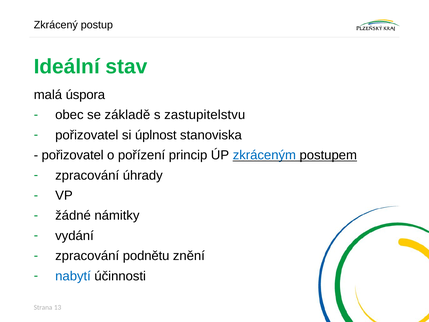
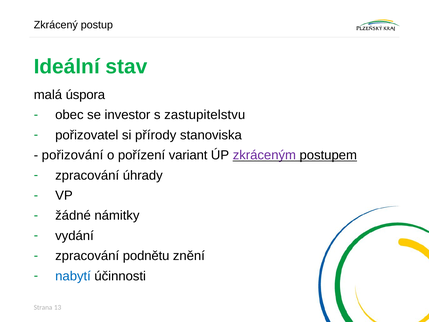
základě: základě -> investor (127, 115)
úplnost: úplnost -> přírody (156, 135)
pořizovatel: pořizovatel -> pořizování (73, 155)
princip: princip -> variant (188, 155)
zkráceným colour: blue -> purple (264, 155)
